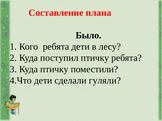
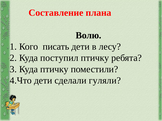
Было: Было -> Волю (89, 35)
Кого ребята: ребята -> писать (56, 47)
